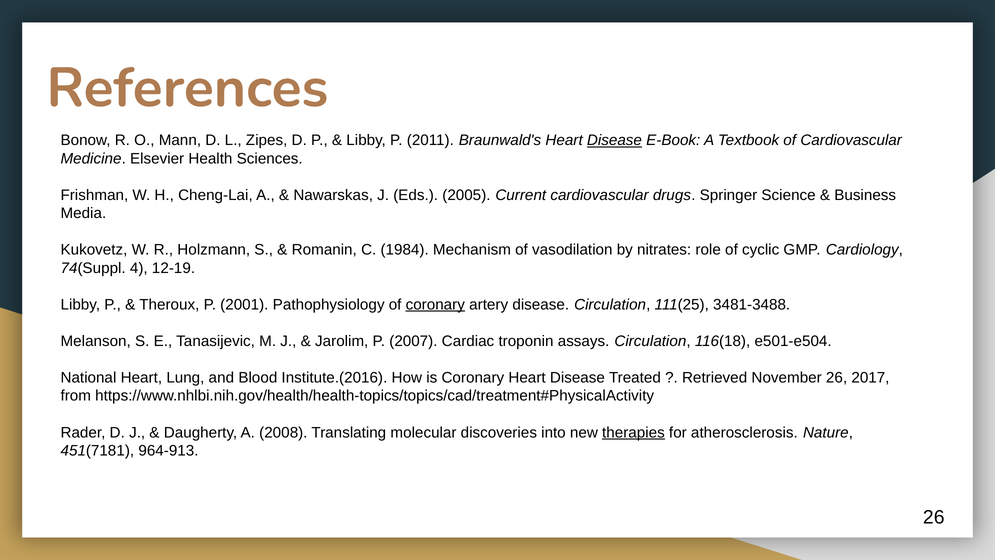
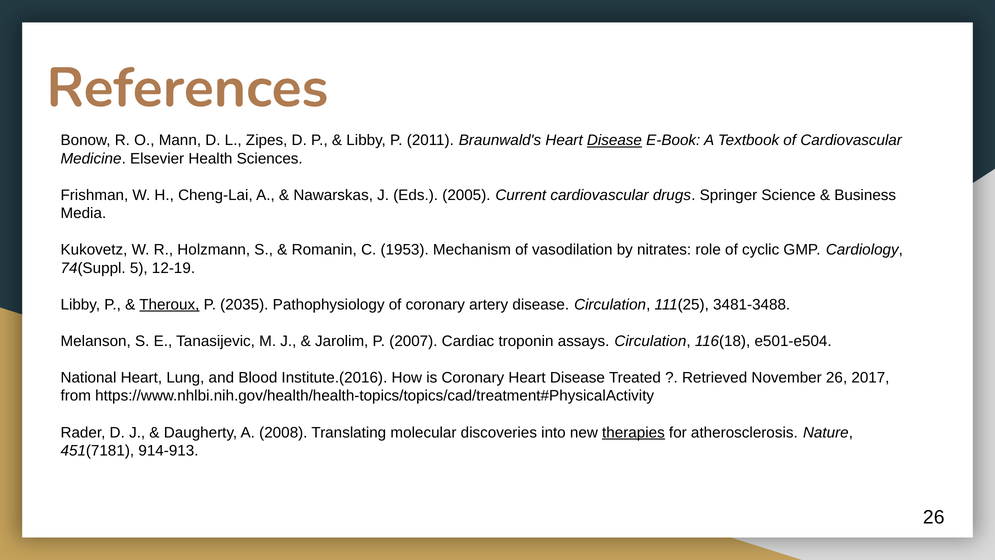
1984: 1984 -> 1953 (405, 250)
4: 4 -> 5 (139, 268)
Theroux underline: none -> present (169, 304)
2001: 2001 -> 2035 (244, 304)
coronary underline: present -> none (435, 304)
964-913: 964-913 -> 914-913 (168, 451)
